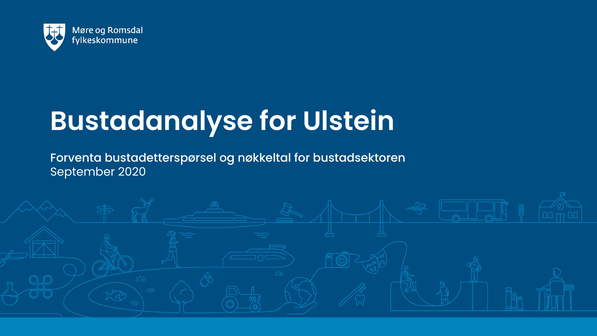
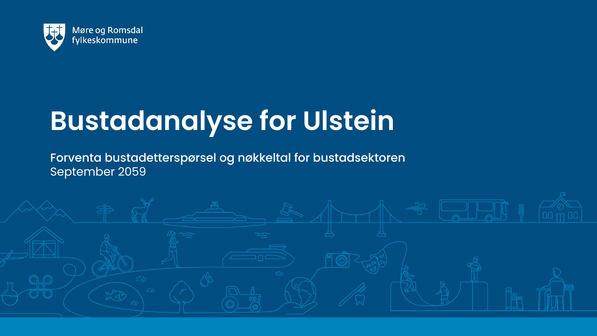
2020: 2020 -> 2059 (132, 172)
